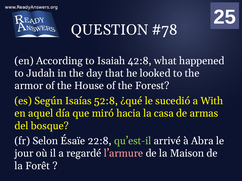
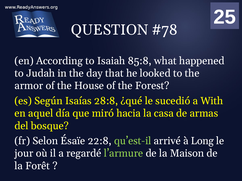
42:8: 42:8 -> 85:8 (140, 61)
52:8: 52:8 -> 28:8 (106, 101)
Abra: Abra -> Long (202, 141)
l’armure colour: pink -> light green (123, 154)
